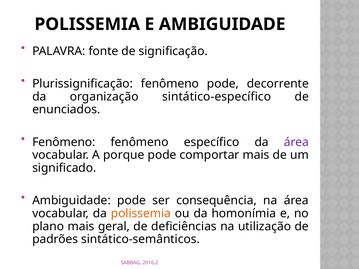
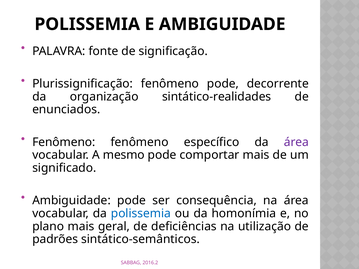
sintático-específico: sintático-específico -> sintático-realidades (217, 97)
porque: porque -> mesmo (124, 155)
polissemia colour: orange -> blue (141, 214)
